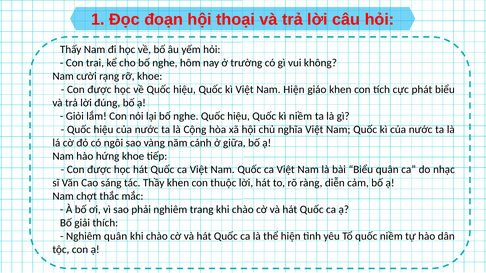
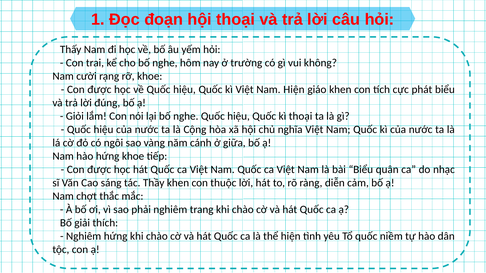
kì niềm: niềm -> thoại (301, 116)
Nghiêm quân: quân -> hứng (116, 236)
